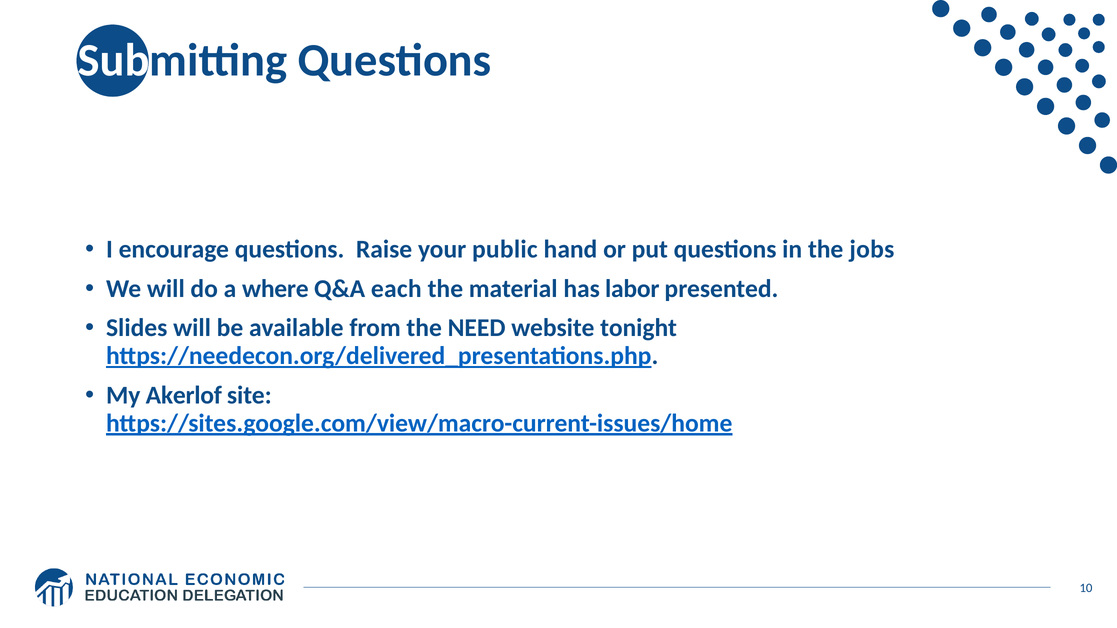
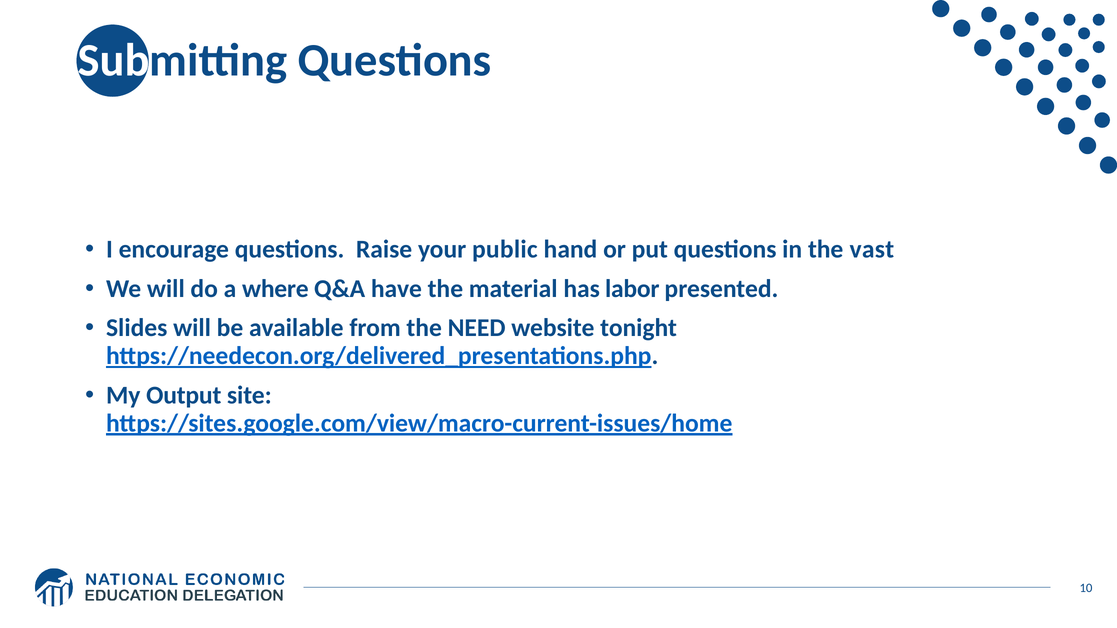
jobs: jobs -> vast (872, 250)
each: each -> have (396, 289)
Akerlof: Akerlof -> Output (184, 395)
